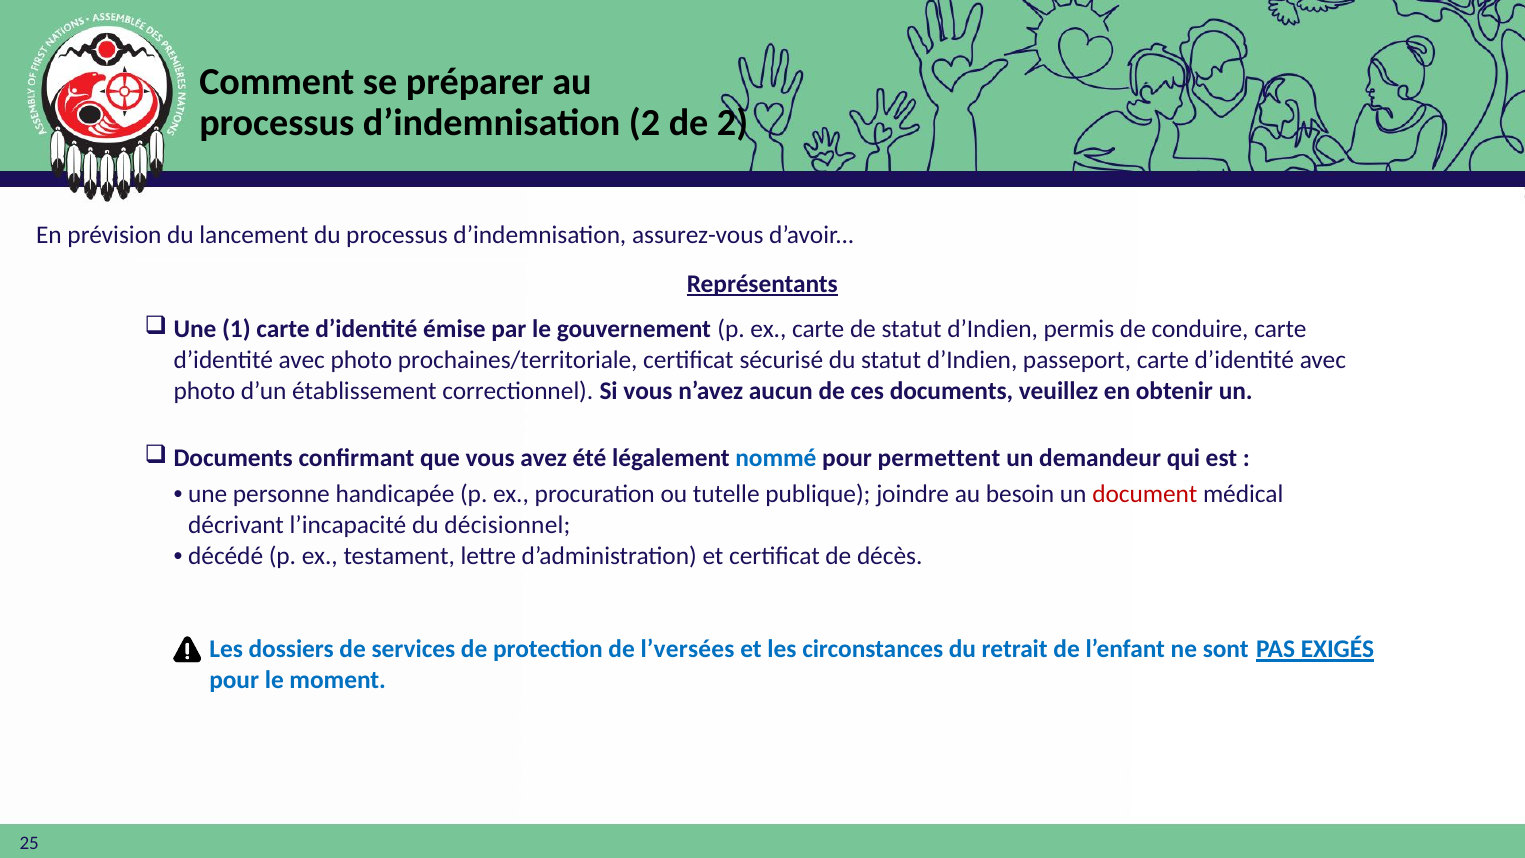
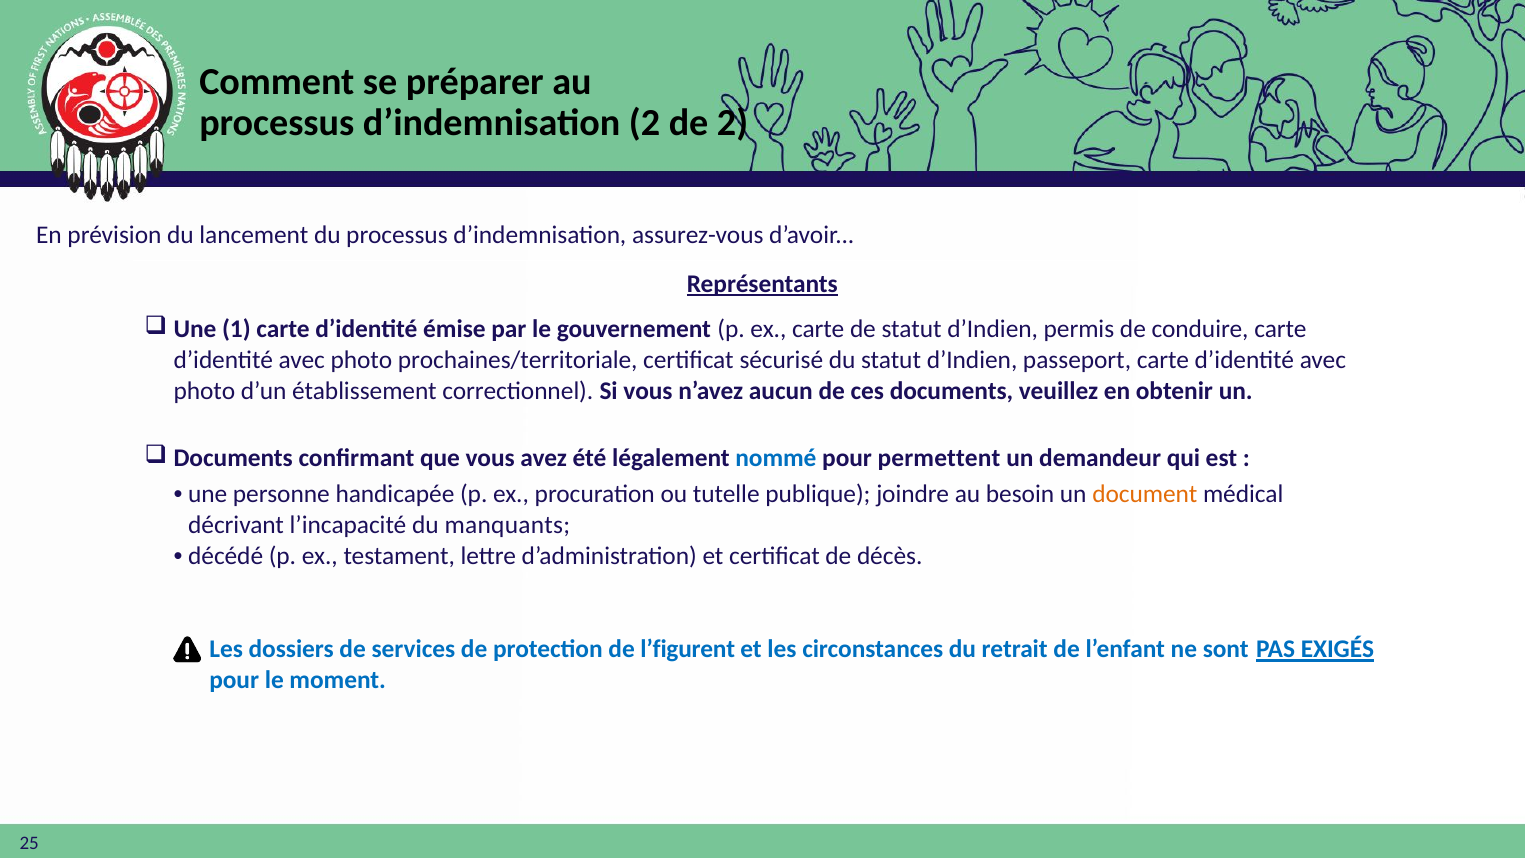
document colour: red -> orange (1145, 494)
décisionnel: décisionnel -> manquants (507, 525)
l’versées: l’versées -> l’figurent (688, 649)
